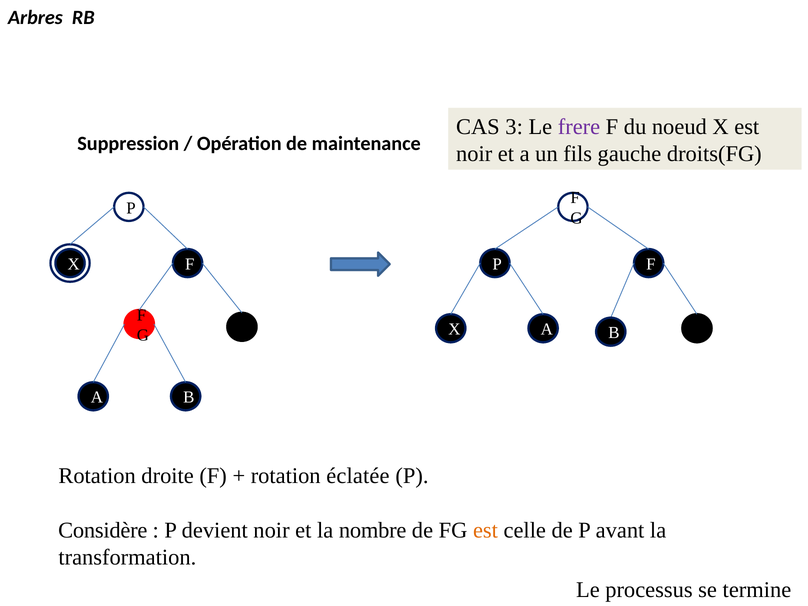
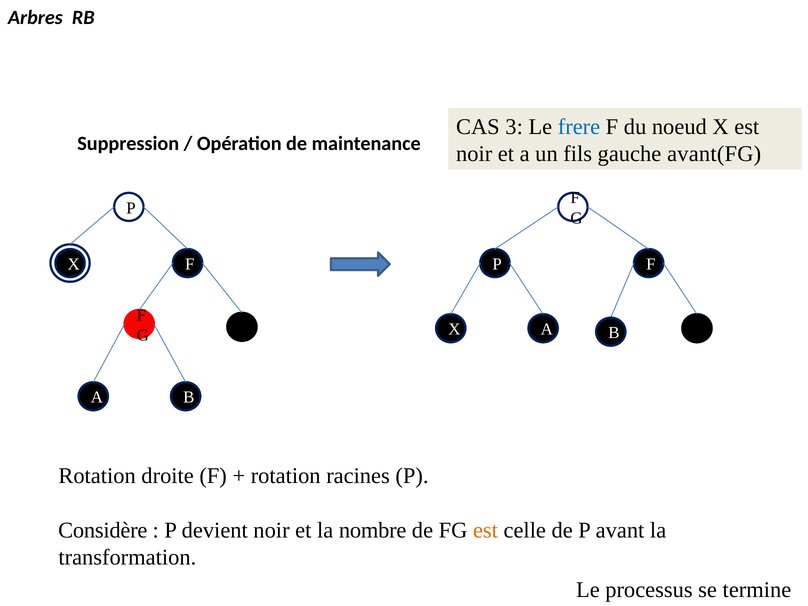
frere colour: purple -> blue (579, 127)
droits(FG: droits(FG -> avant(FG (714, 154)
éclatée: éclatée -> racines (358, 476)
